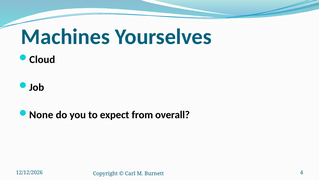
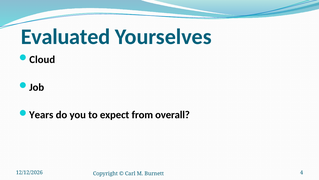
Machines: Machines -> Evaluated (66, 37)
None: None -> Years (41, 115)
